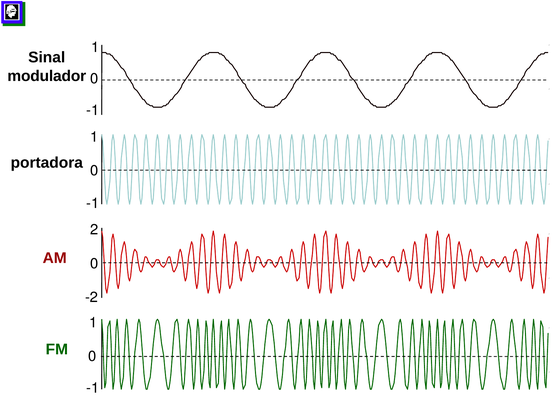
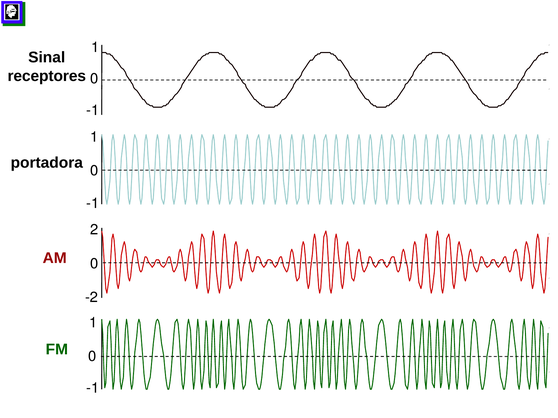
modulador: modulador -> receptores (47, 76)
